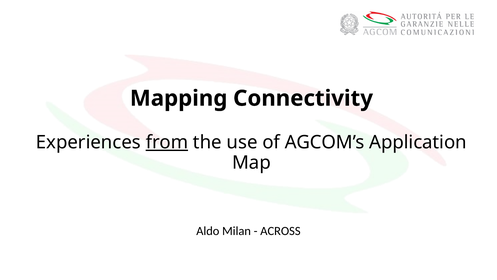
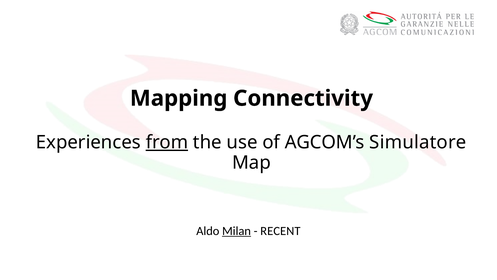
Application: Application -> Simulatore (418, 142)
Milan underline: none -> present (237, 231)
ACROSS: ACROSS -> RECENT (280, 231)
